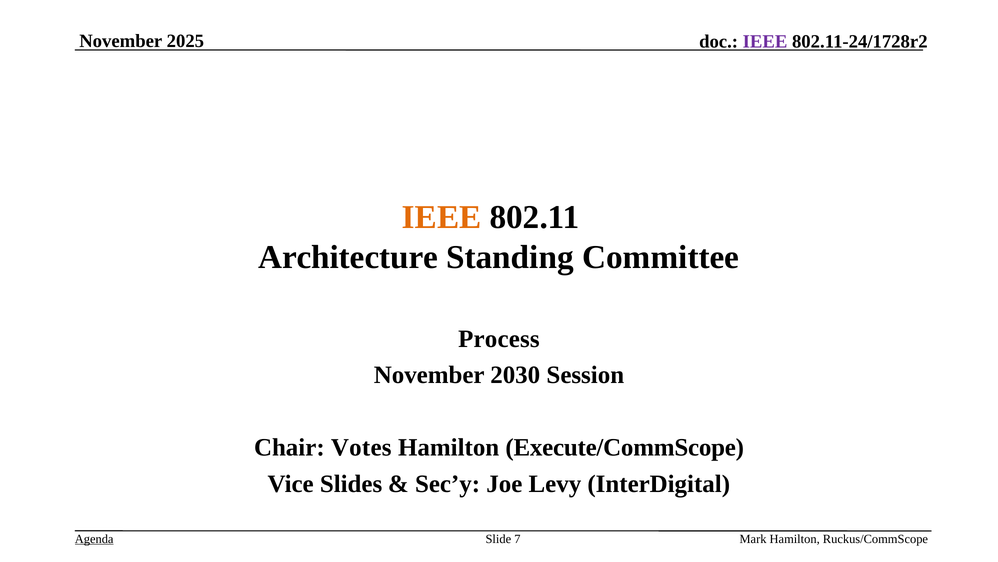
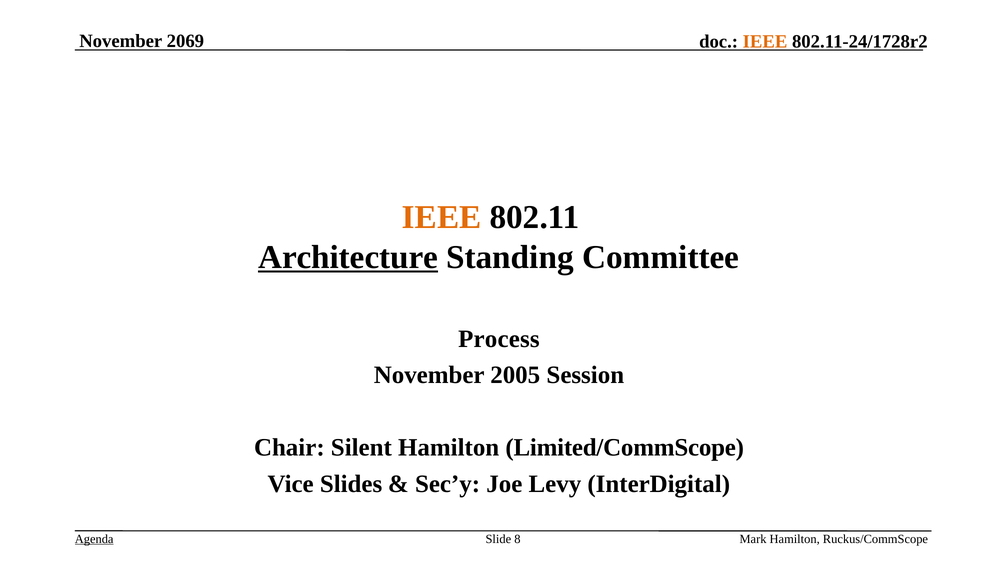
2025: 2025 -> 2069 (185, 41)
IEEE colour: purple -> orange (765, 42)
Architecture underline: none -> present (348, 257)
2030: 2030 -> 2005 (515, 375)
Votes: Votes -> Silent (361, 447)
Execute/CommScope: Execute/CommScope -> Limited/CommScope (625, 447)
7: 7 -> 8 (517, 538)
